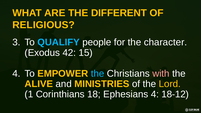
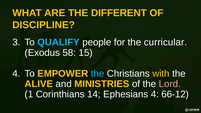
RELIGIOUS: RELIGIOUS -> DISCIPLINE (44, 25)
character: character -> curricular (165, 42)
42: 42 -> 58 (69, 53)
with colour: pink -> yellow (161, 74)
Lord colour: yellow -> pink (170, 84)
18: 18 -> 14 (94, 94)
18-12: 18-12 -> 66-12 (175, 94)
